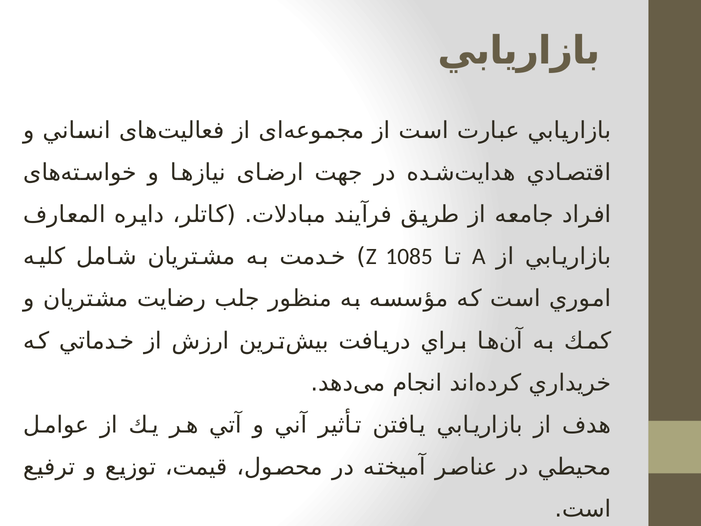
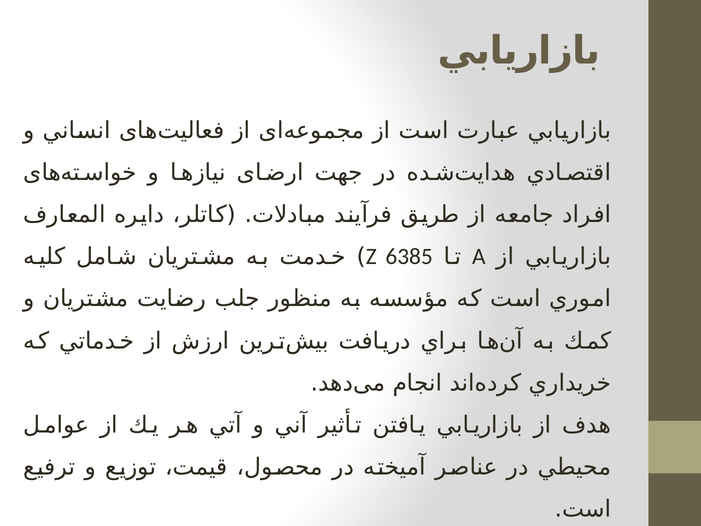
1085: 1085 -> 6385 (409, 257)
